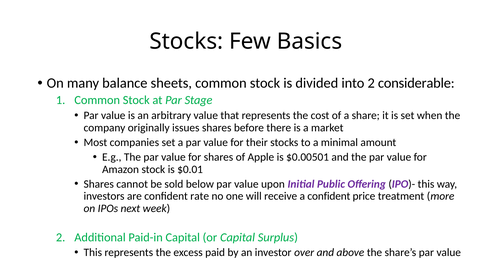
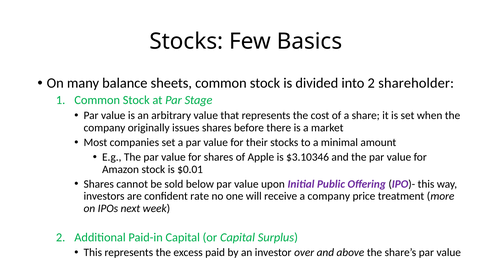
considerable: considerable -> shareholder (416, 83)
$0.00501: $0.00501 -> $3.10346 (308, 157)
a confident: confident -> company (329, 196)
